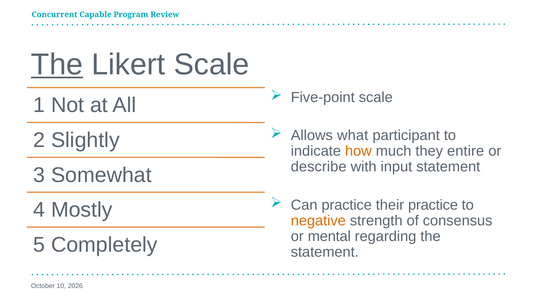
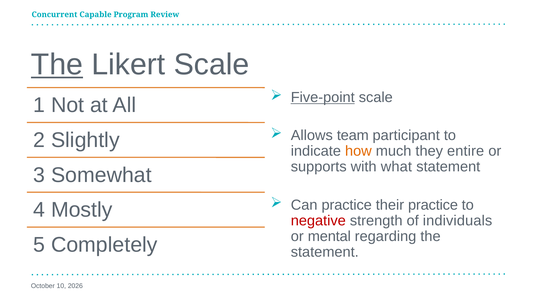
Five-point underline: none -> present (323, 98)
what: what -> team (353, 136)
describe: describe -> supports (319, 167)
input: input -> what (396, 167)
negative colour: orange -> red (318, 221)
consensus: consensus -> individuals (458, 221)
